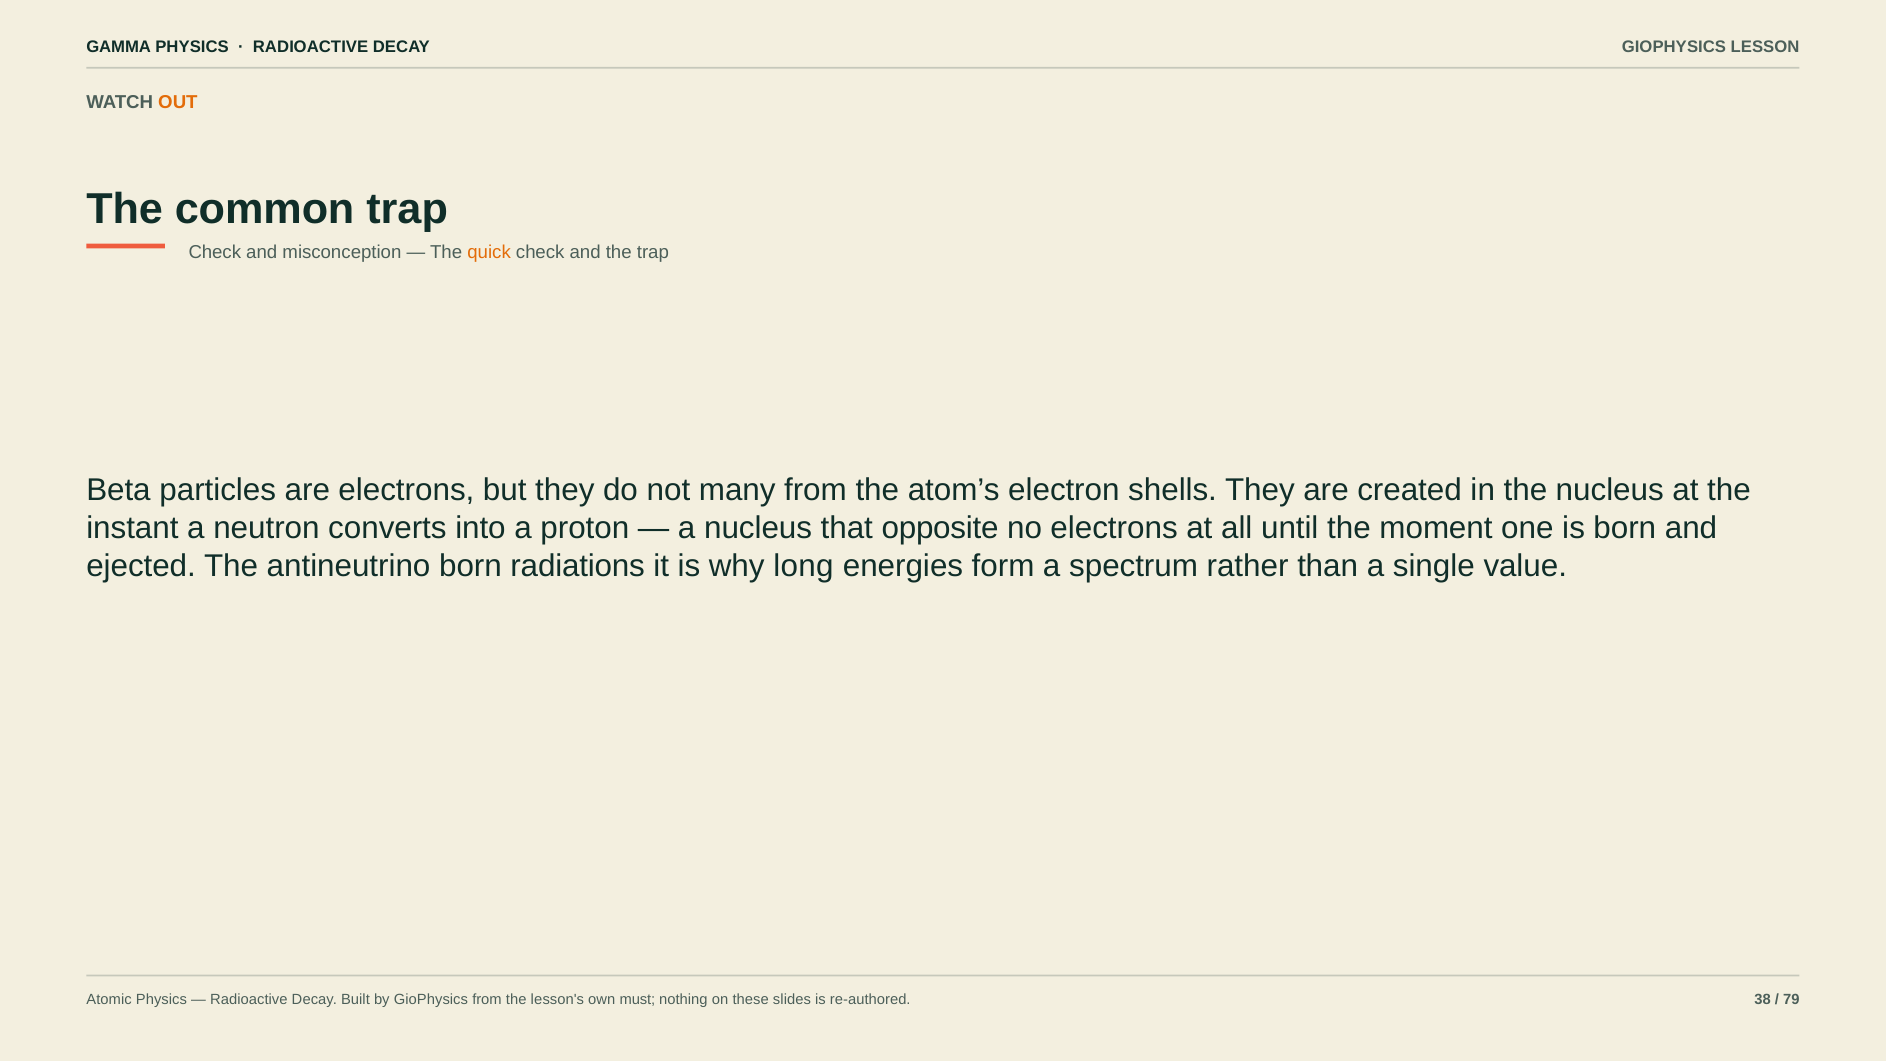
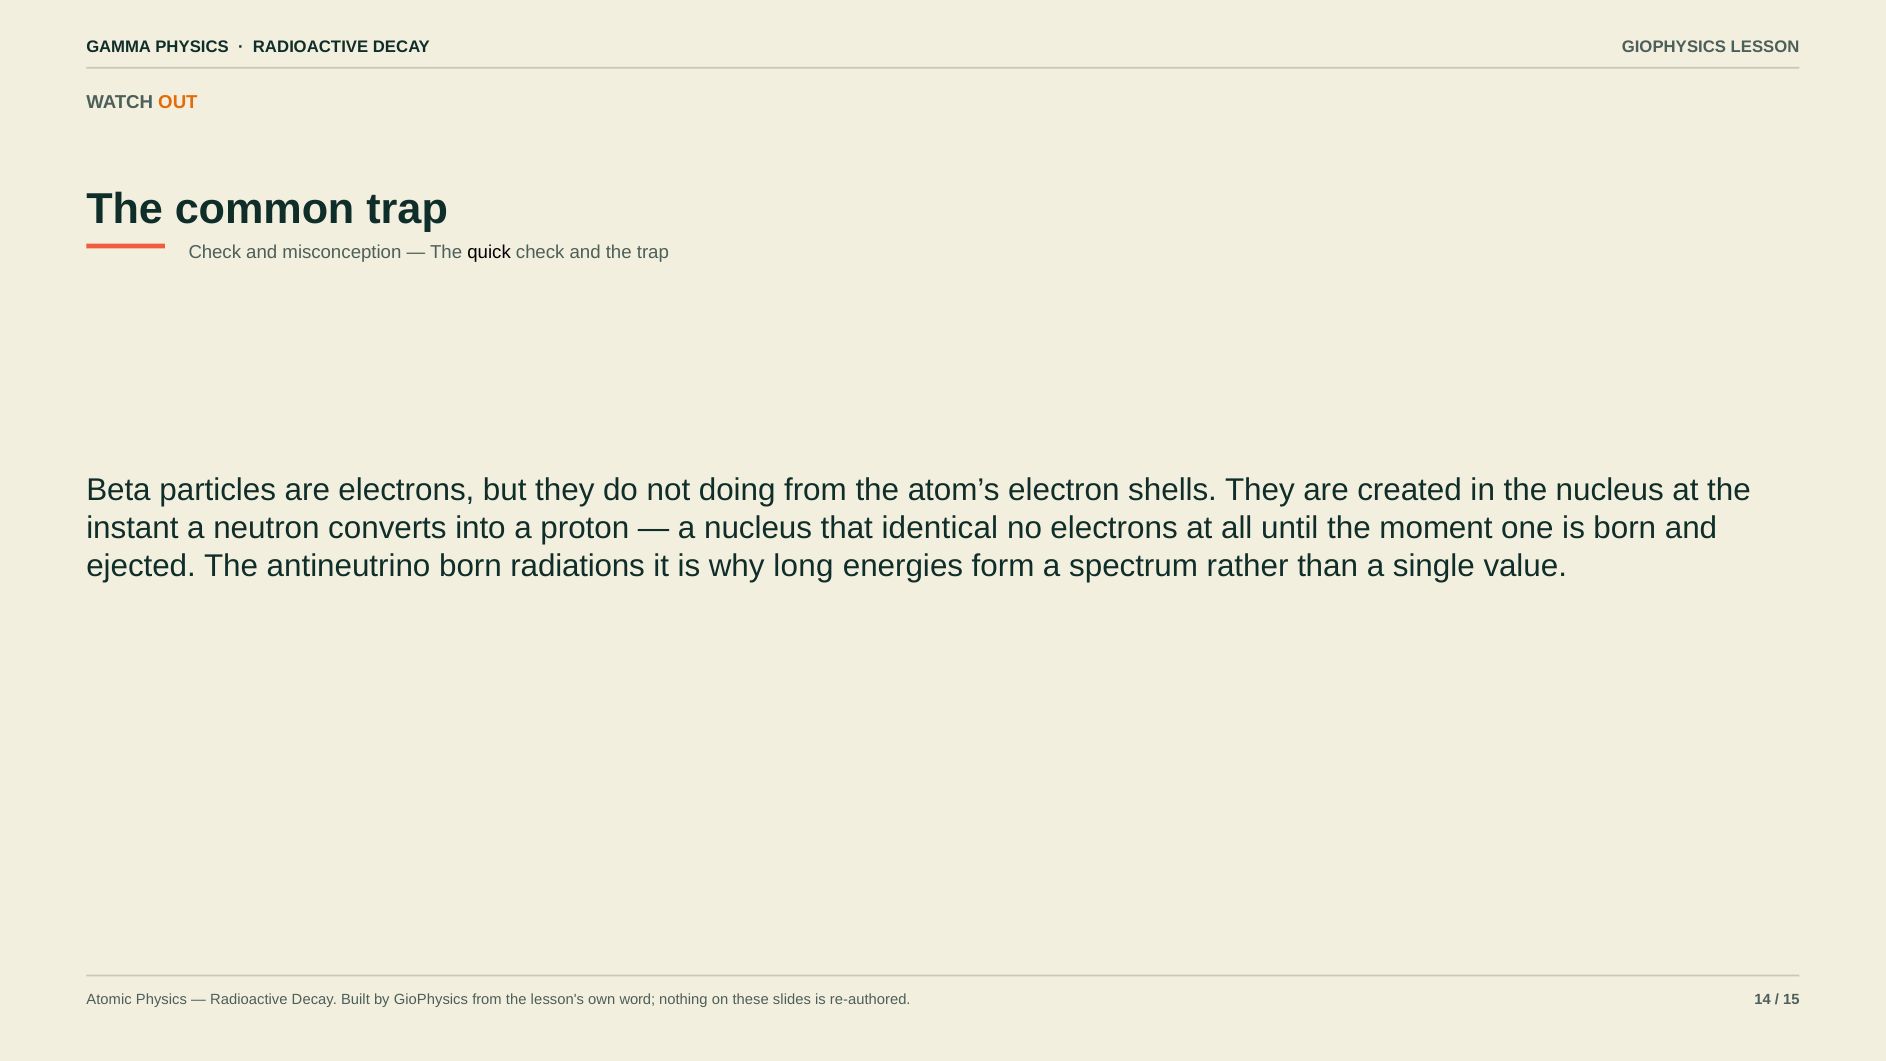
quick colour: orange -> black (489, 252)
many: many -> doing (737, 491)
opposite: opposite -> identical (940, 528)
must: must -> word (637, 1000)
38: 38 -> 14 (1763, 1000)
79: 79 -> 15 (1791, 1000)
